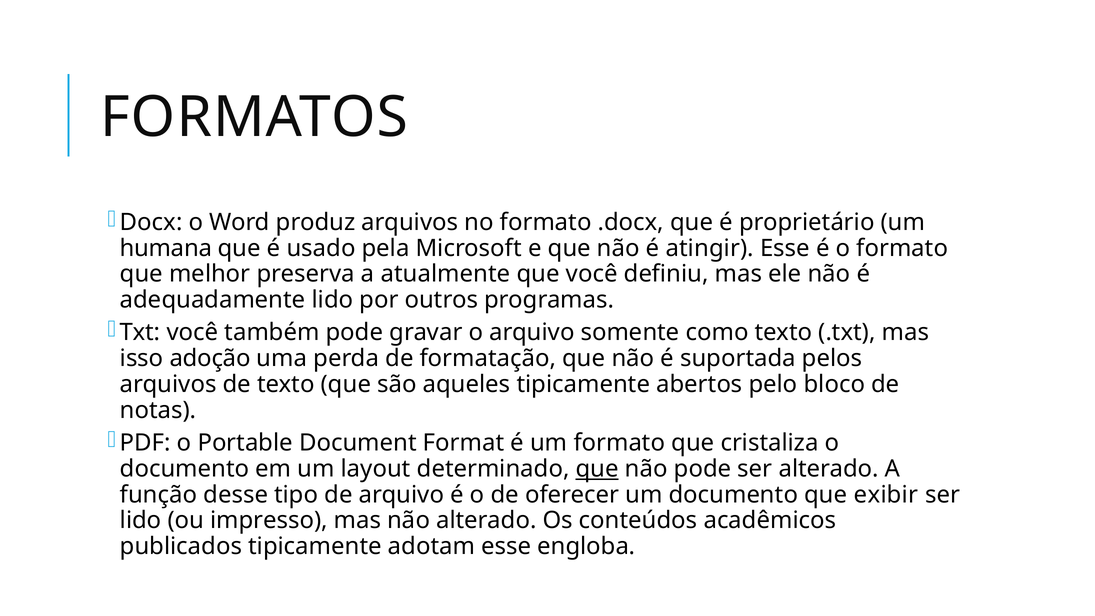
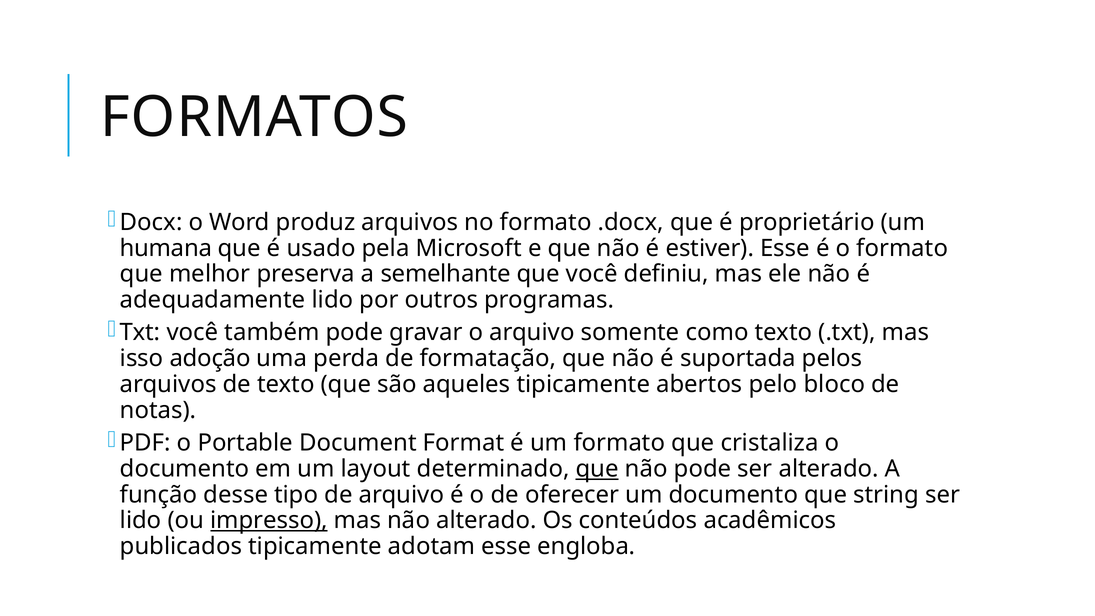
atingir: atingir -> estiver (710, 248)
atualmente: atualmente -> semelhante (446, 274)
exibir: exibir -> string (886, 495)
impresso underline: none -> present (269, 520)
